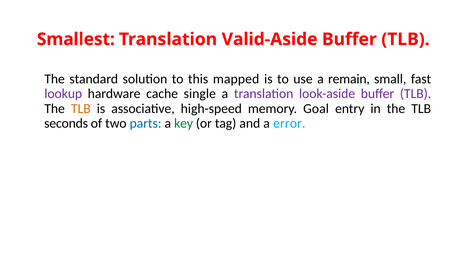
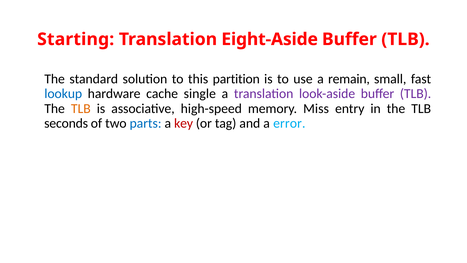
Smallest: Smallest -> Starting (76, 39)
Valid-Aside: Valid-Aside -> Eight-Aside (270, 39)
mapped: mapped -> partition (236, 79)
lookup colour: purple -> blue (63, 94)
Goal: Goal -> Miss (316, 108)
key colour: green -> red (184, 123)
